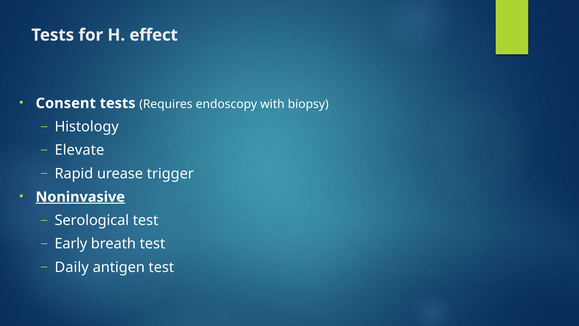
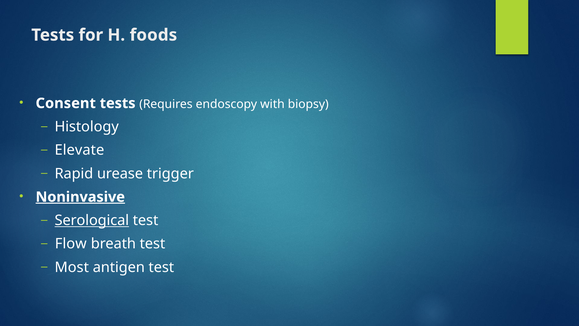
effect: effect -> foods (153, 35)
Serological underline: none -> present (92, 220)
Early: Early -> Flow (71, 244)
Daily: Daily -> Most (72, 267)
